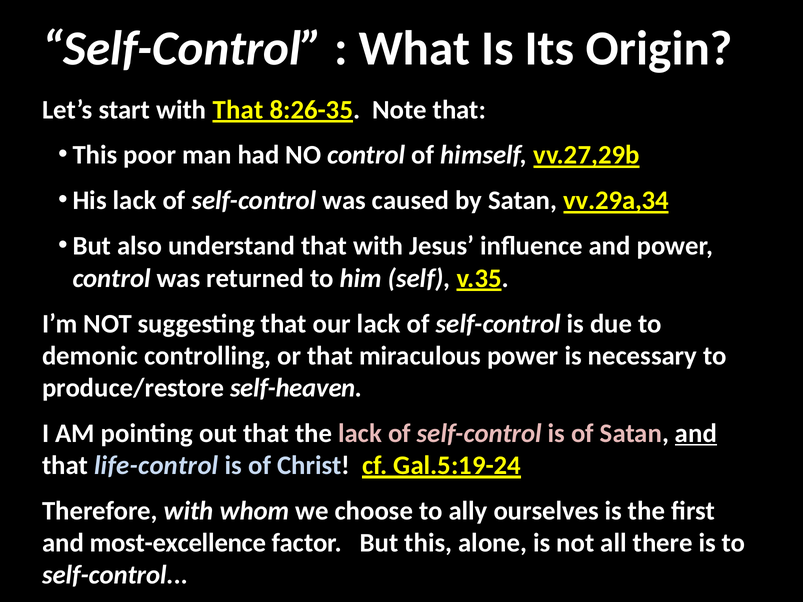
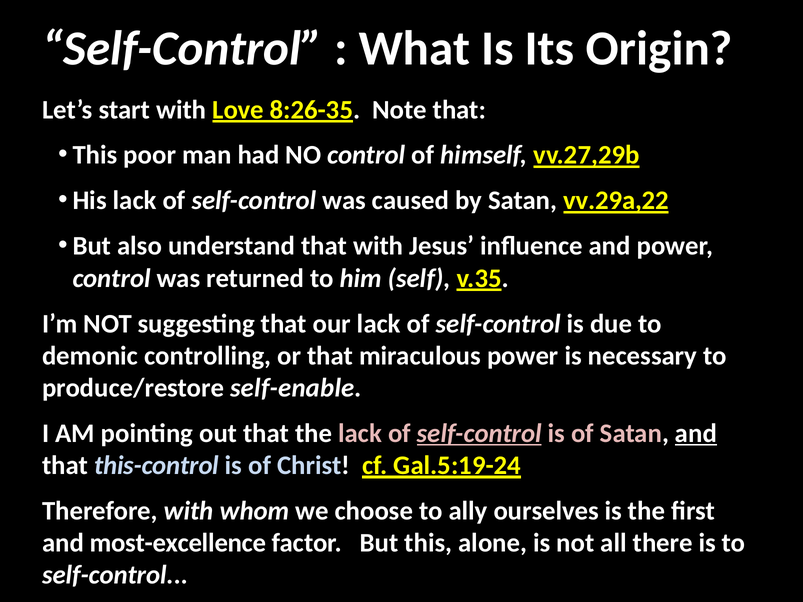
with That: That -> Love (238, 110)
vv.29a,34: vv.29a,34 -> vv.29a,22 (616, 201)
self-heaven: self-heaven -> self-enable (296, 388)
self-control underline: none -> present (479, 434)
life-control: life-control -> this-control (157, 466)
